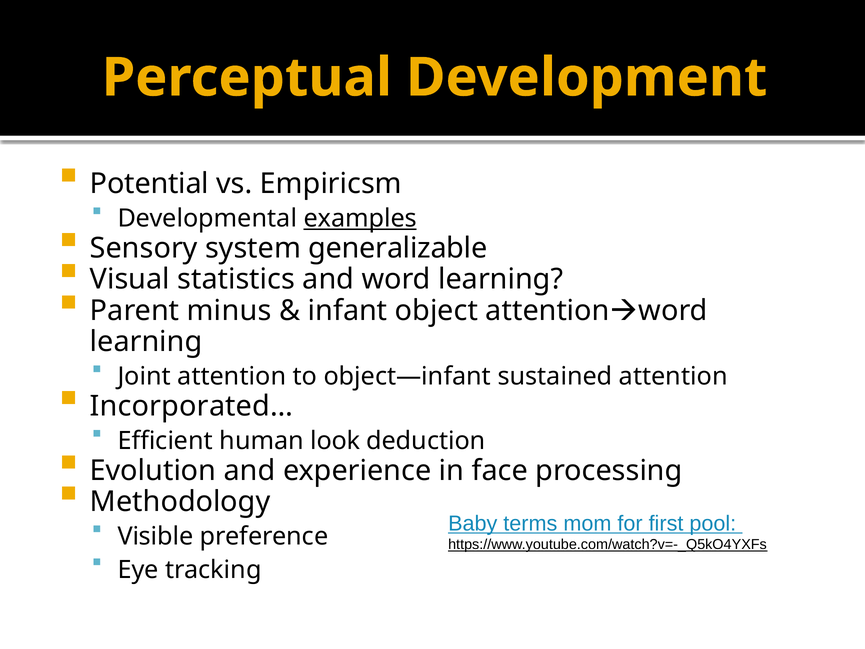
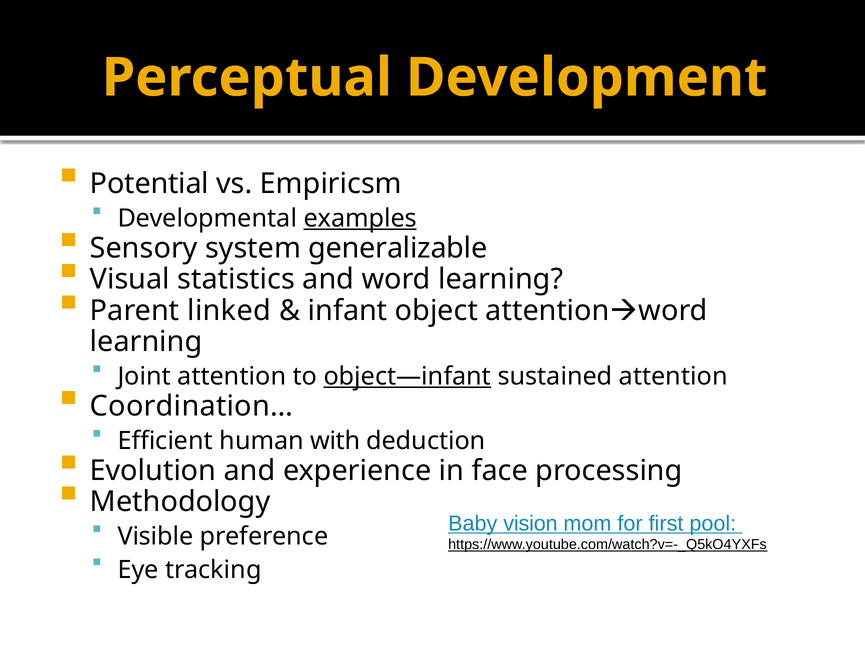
minus: minus -> linked (229, 310)
object—infant underline: none -> present (407, 376)
Incorporated…: Incorporated… -> Coordination… (191, 406)
look: look -> with (335, 441)
terms: terms -> vision (530, 523)
